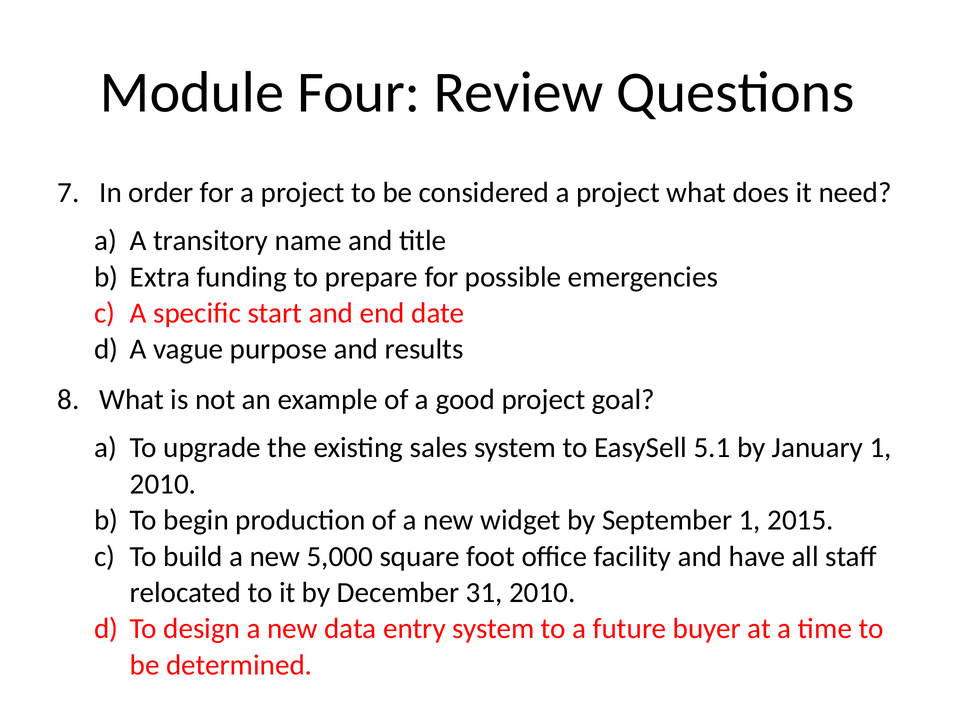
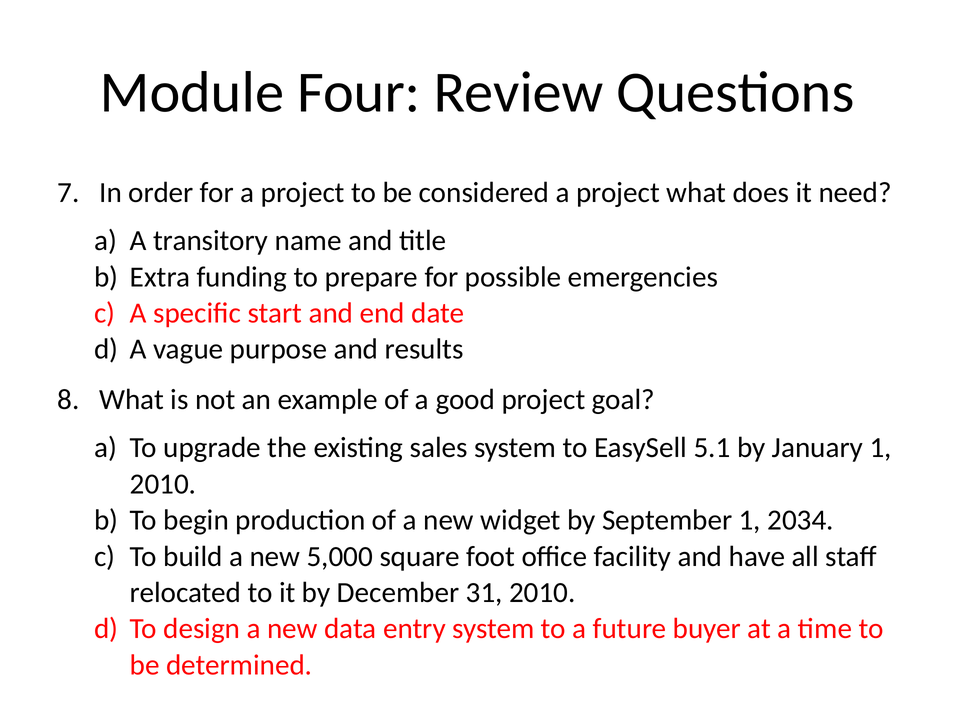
2015: 2015 -> 2034 (801, 520)
